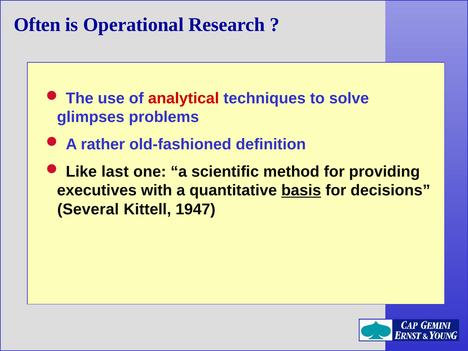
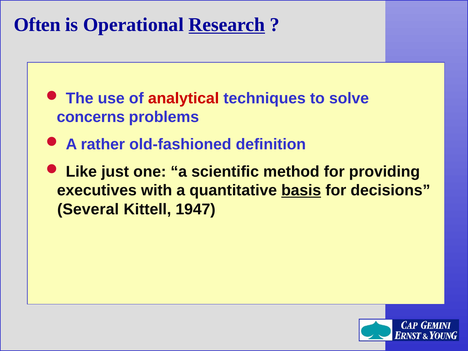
Research underline: none -> present (227, 25)
glimpses: glimpses -> concerns (91, 117)
last: last -> just (115, 172)
